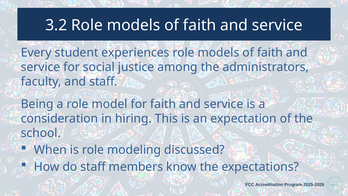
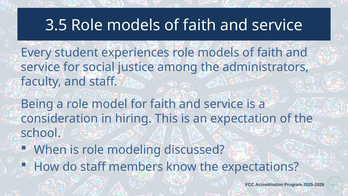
3.2: 3.2 -> 3.5 (56, 25)
